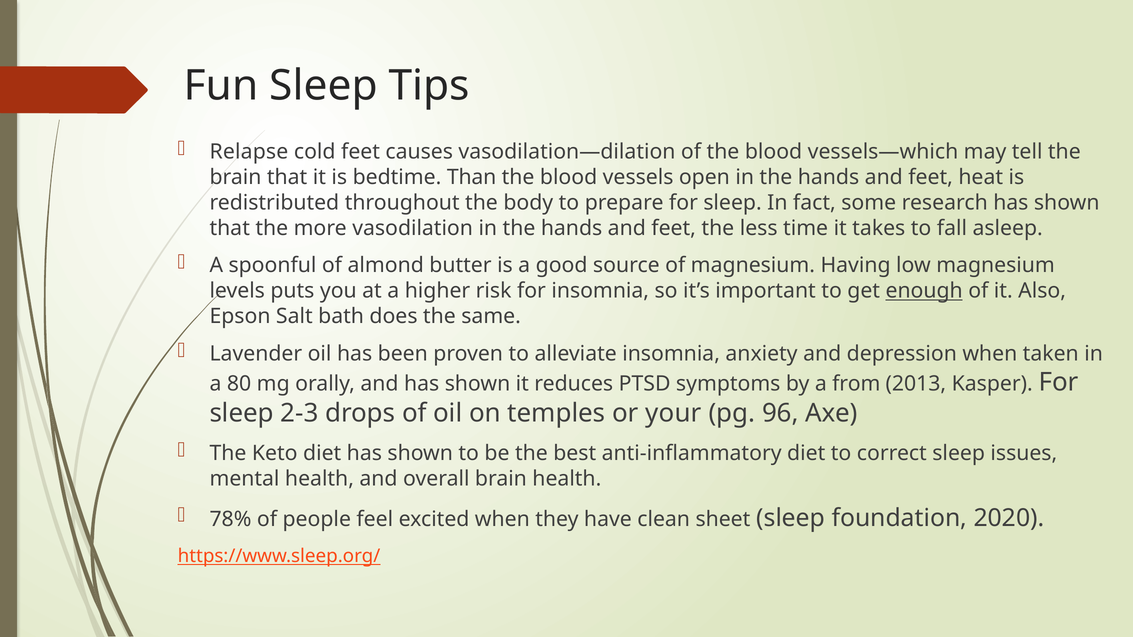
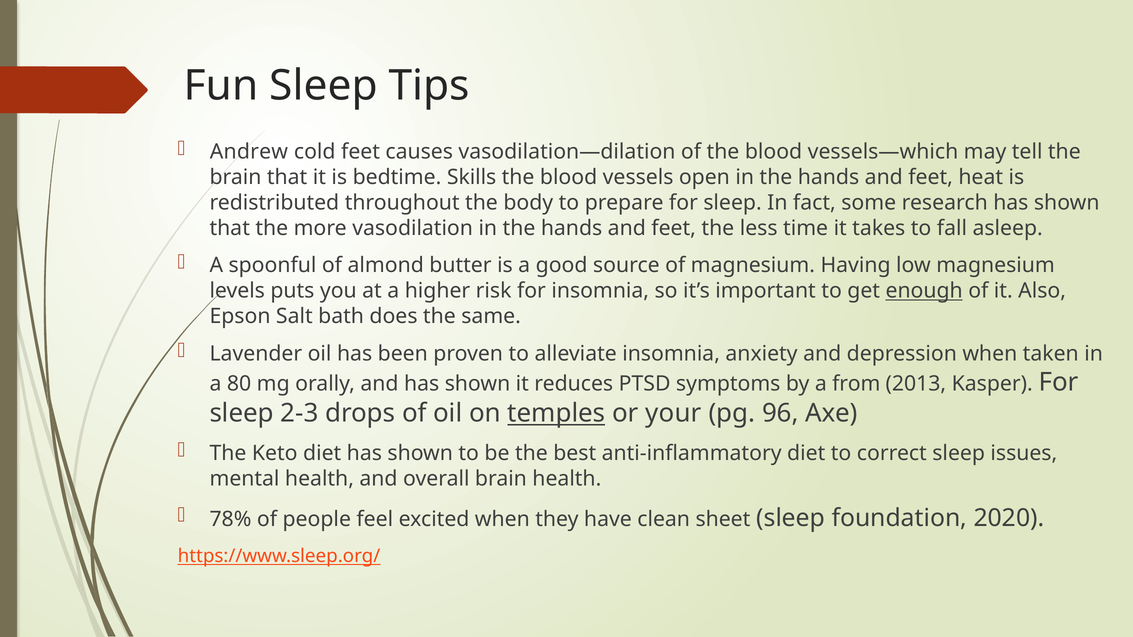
Relapse: Relapse -> Andrew (249, 152)
Than: Than -> Skills (472, 177)
temples underline: none -> present (556, 414)
